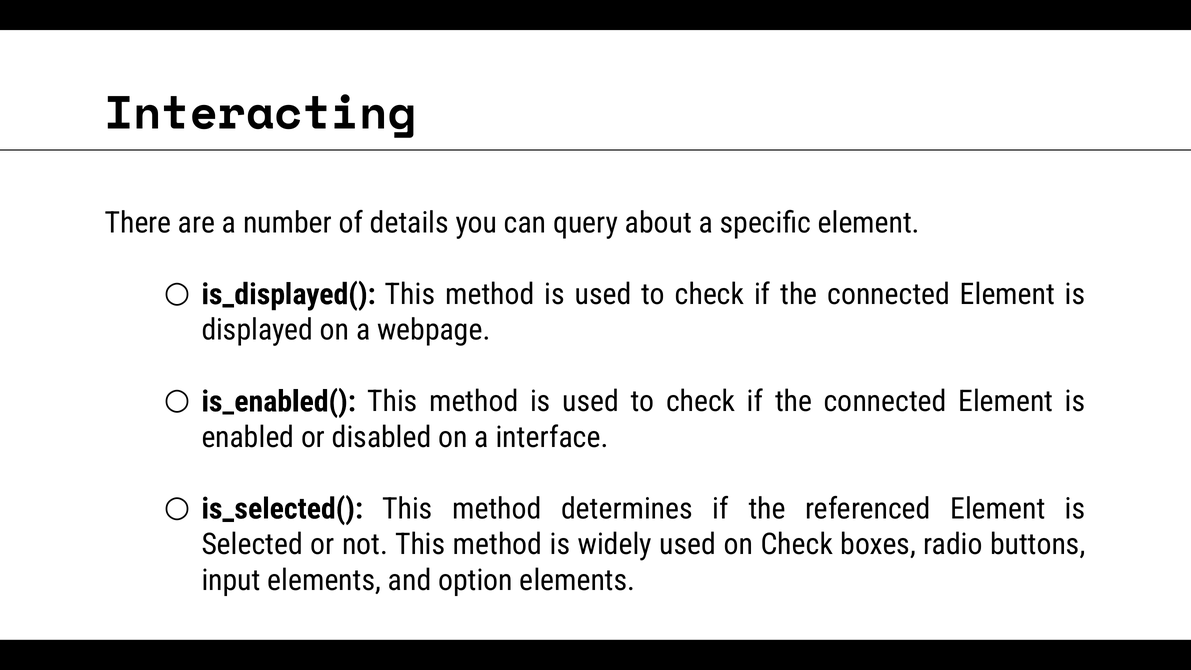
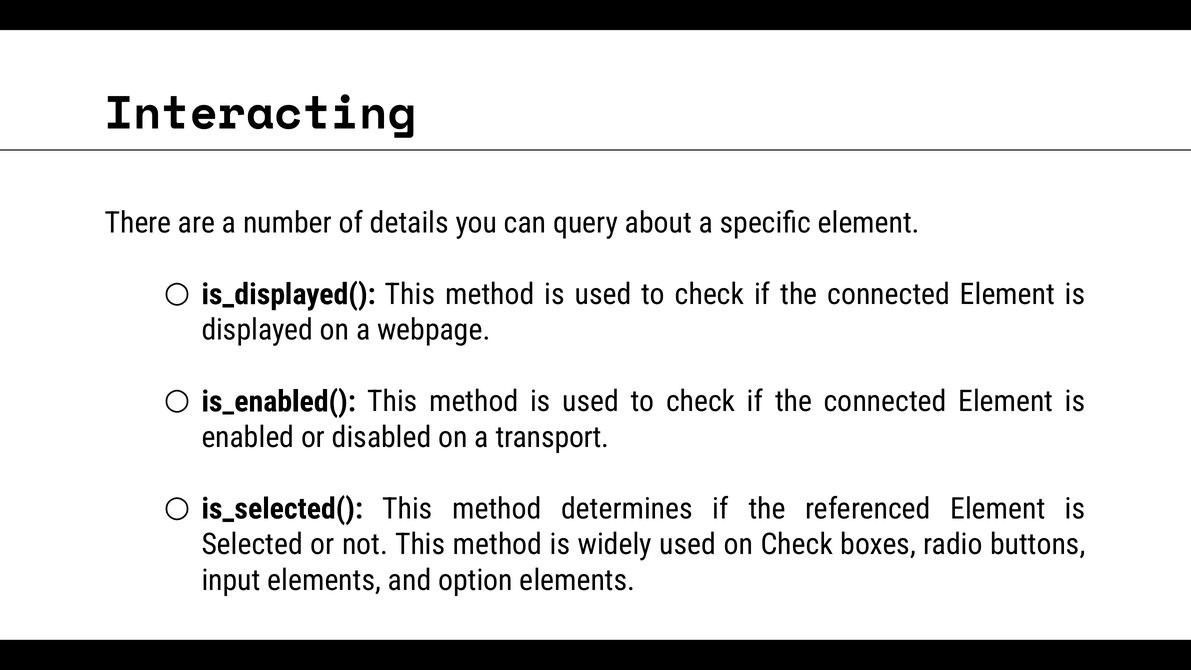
interface: interface -> transport (552, 437)
